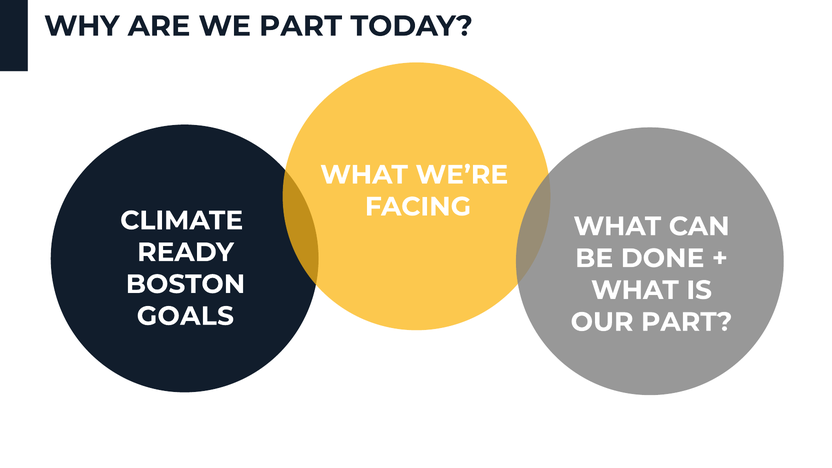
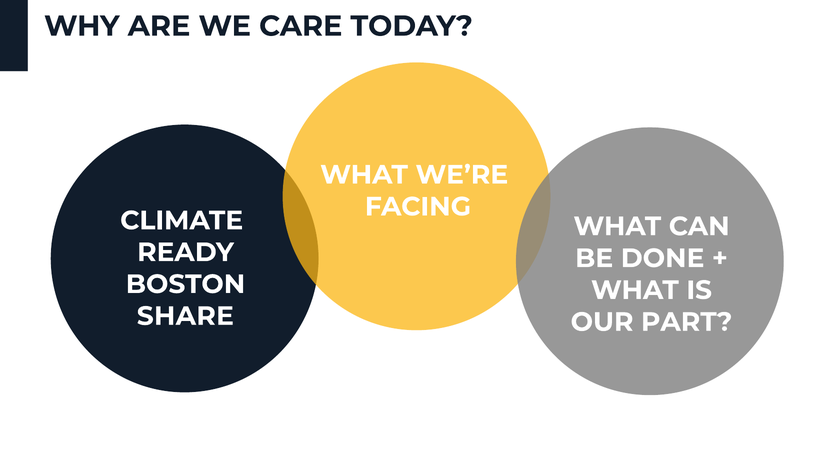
WE PART: PART -> CARE (301, 26)
GOALS: GOALS -> SHARE (185, 316)
